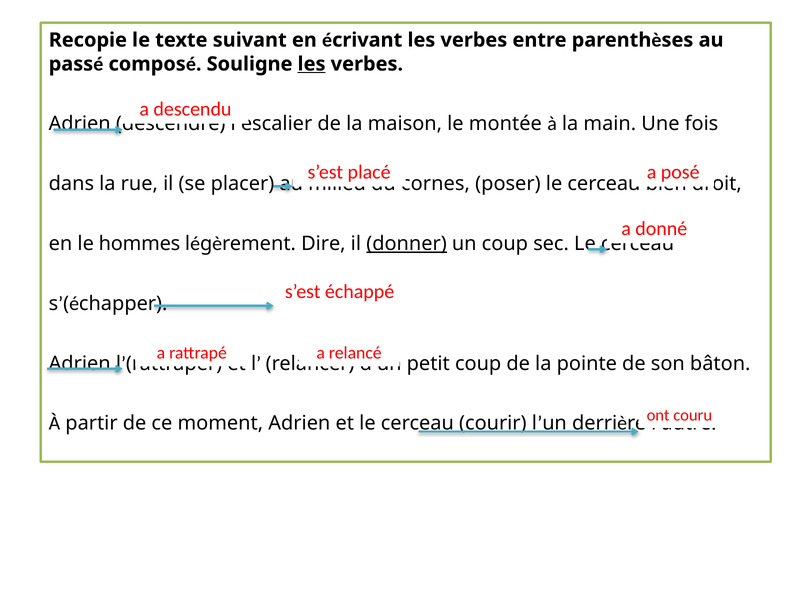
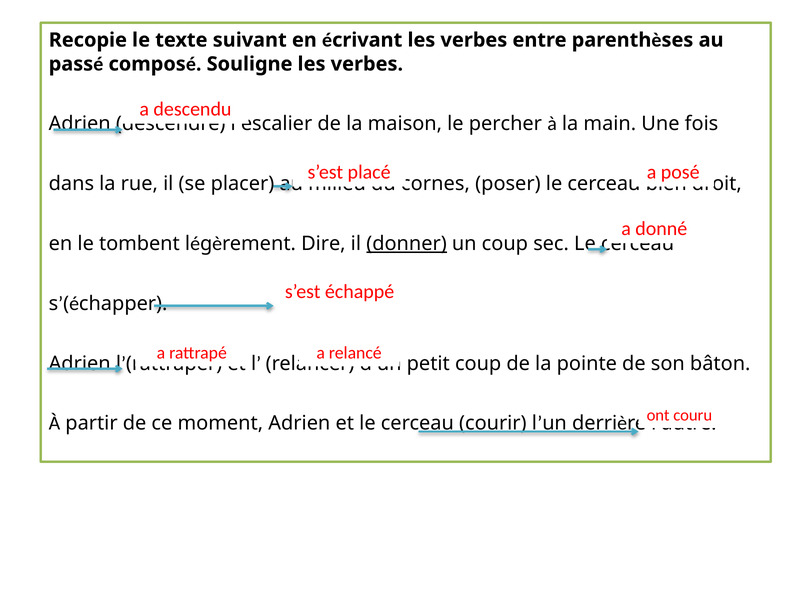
les underline: present -> none (312, 64)
montée: montée -> percher (505, 124)
hommes: hommes -> tombent (139, 244)
